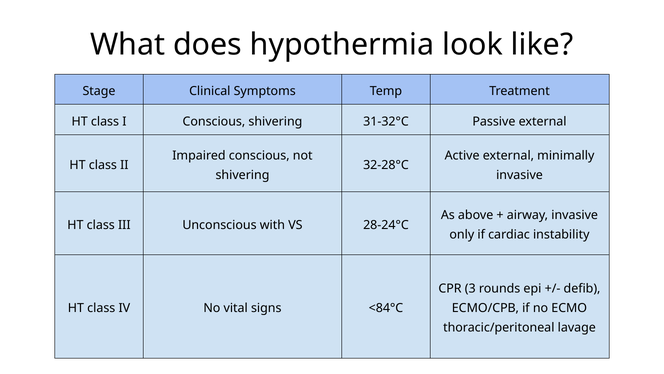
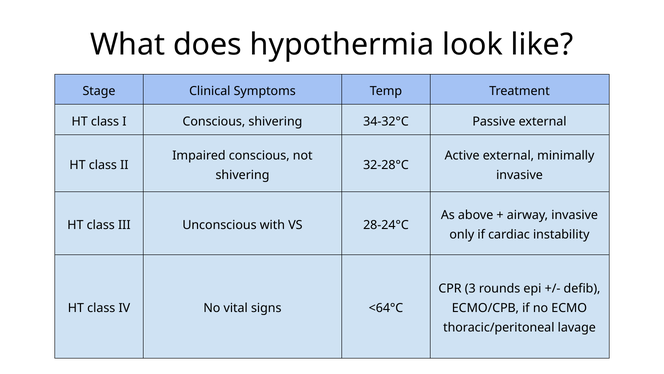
31-32°C: 31-32°C -> 34-32°C (386, 121)
<84°C: <84°C -> <64°C (386, 308)
